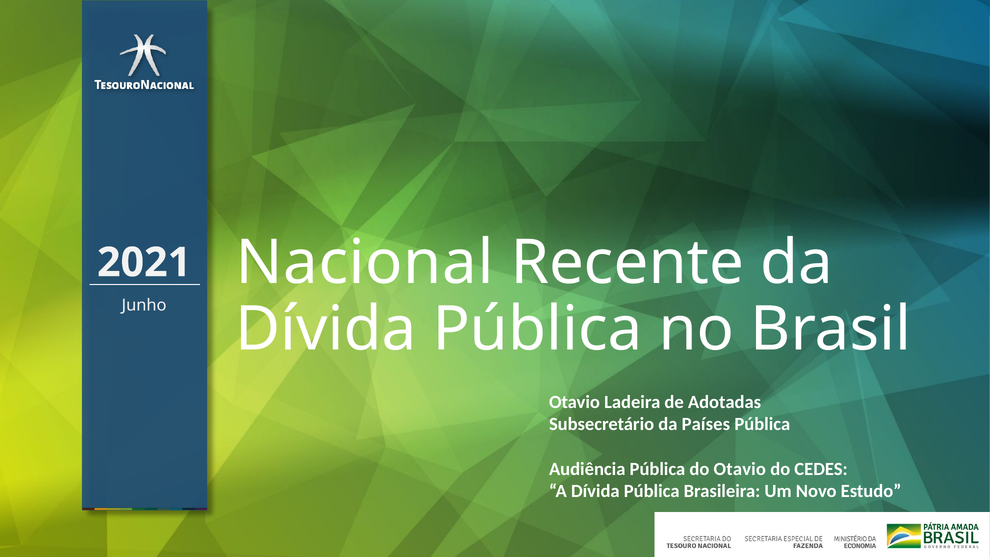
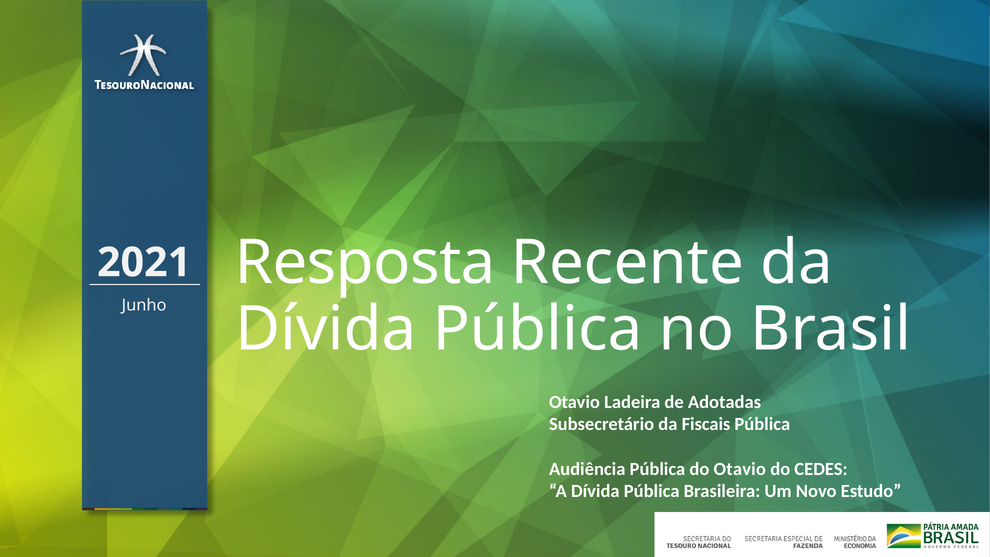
Nacional: Nacional -> Resposta (365, 263)
Países: Países -> Fiscais (706, 424)
